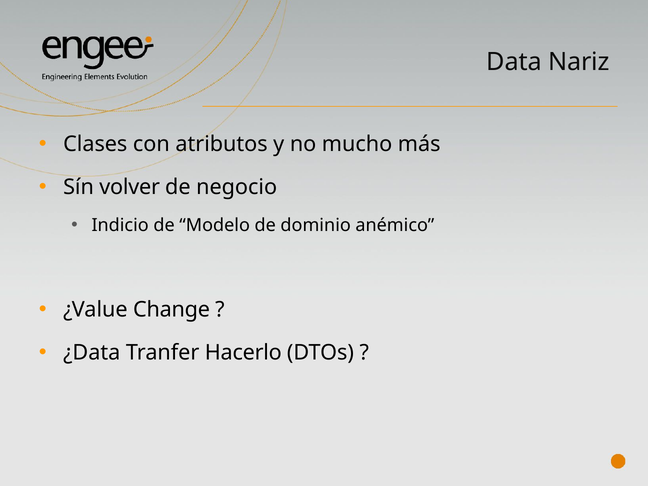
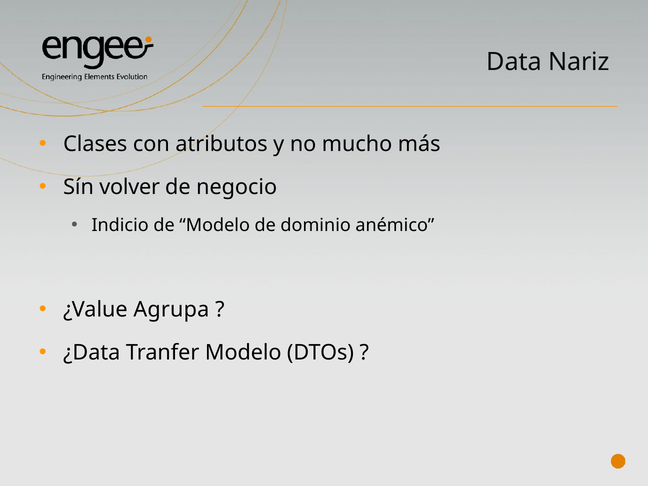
Change: Change -> Agrupa (171, 310)
Tranfer Hacerlo: Hacerlo -> Modelo (243, 353)
